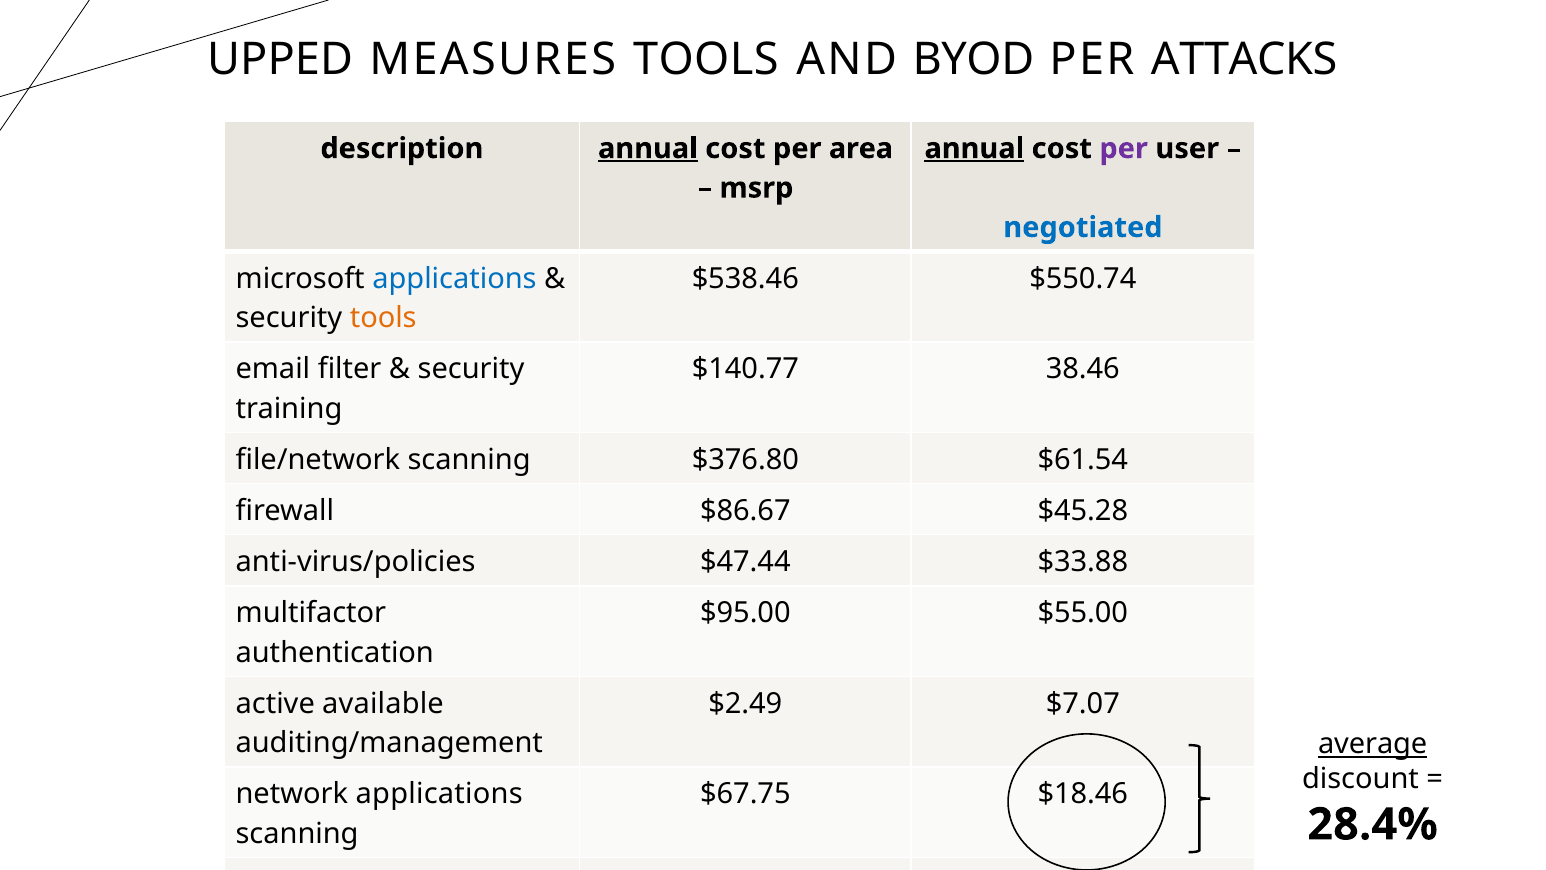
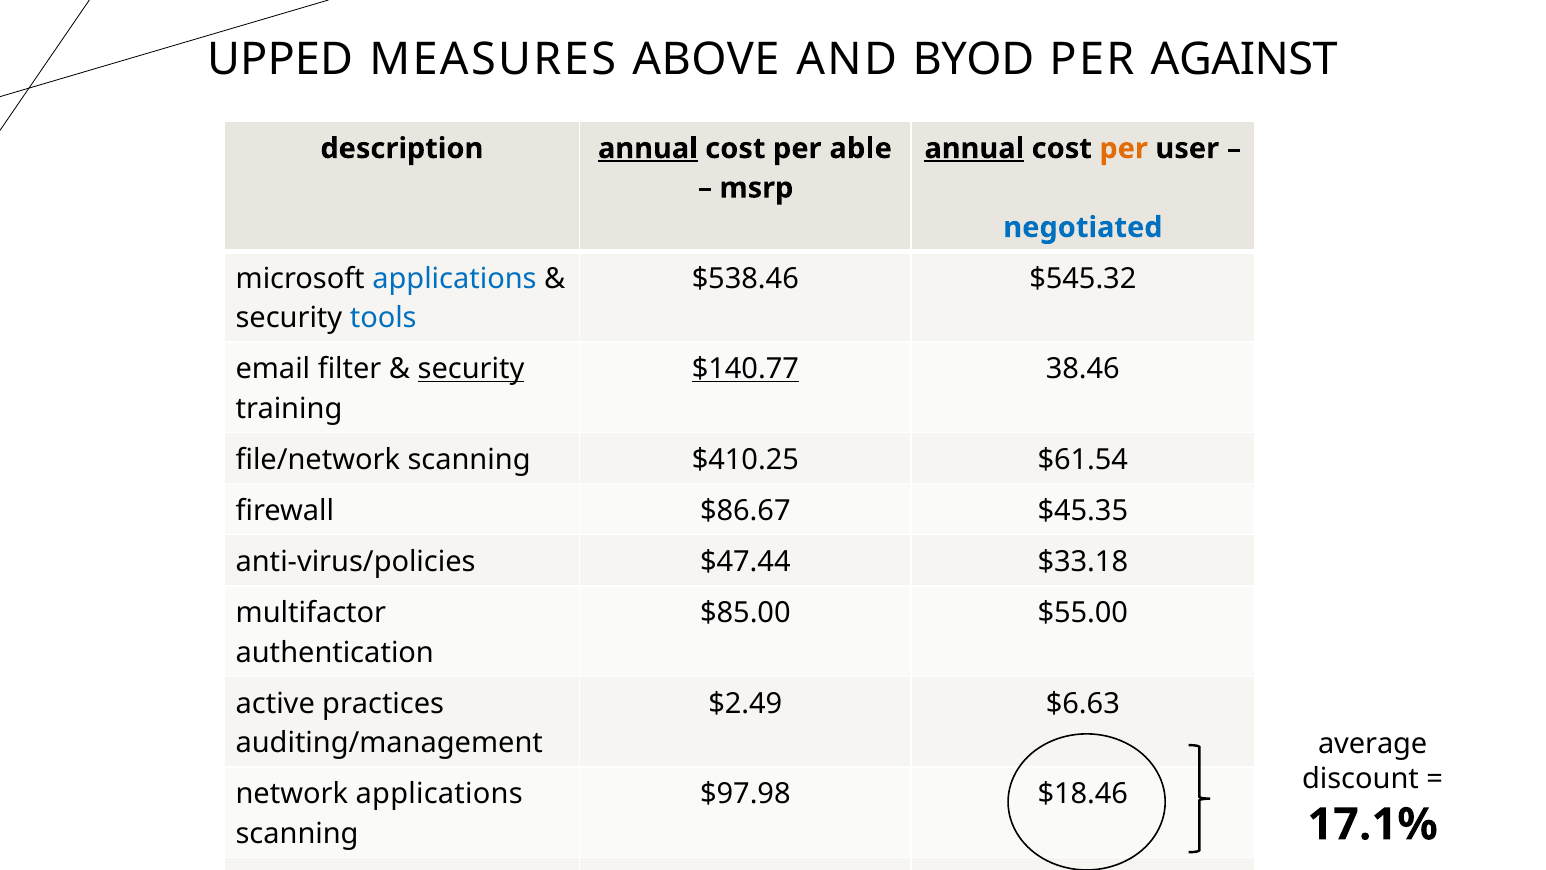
MEASURES TOOLS: TOOLS -> ABOVE (706, 60)
ATTACKS: ATTACKS -> AGAINST (1244, 60)
area: area -> able (861, 148)
per colour: purple -> orange (1124, 148)
$550.74: $550.74 -> $545.32 (1083, 278)
tools colour: orange -> blue (383, 318)
security underline: none -> present (471, 369)
$140.77 underline: none -> present (745, 369)
$376.80: $376.80 -> $410.25 (745, 459)
$45.28: $45.28 -> $45.35 (1083, 511)
$33.88: $33.88 -> $33.18 (1083, 562)
$95.00: $95.00 -> $85.00 (745, 613)
available: available -> practices (383, 703)
$7.07: $7.07 -> $6.63 (1083, 703)
average underline: present -> none (1373, 744)
$67.75: $67.75 -> $97.98 (745, 794)
28.4%: 28.4% -> 17.1% (1373, 824)
